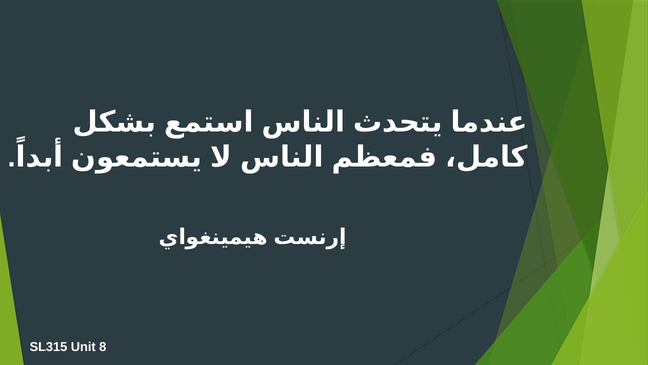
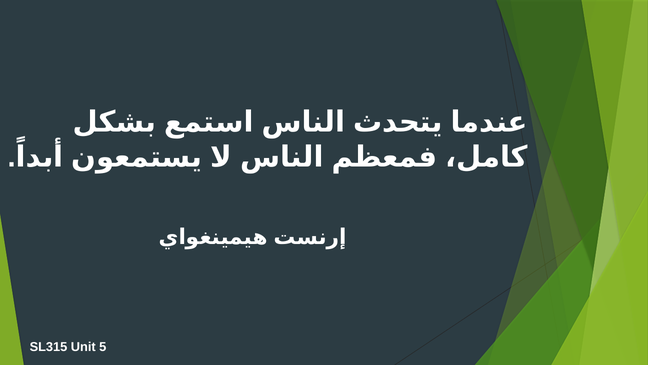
8: 8 -> 5 (103, 346)
